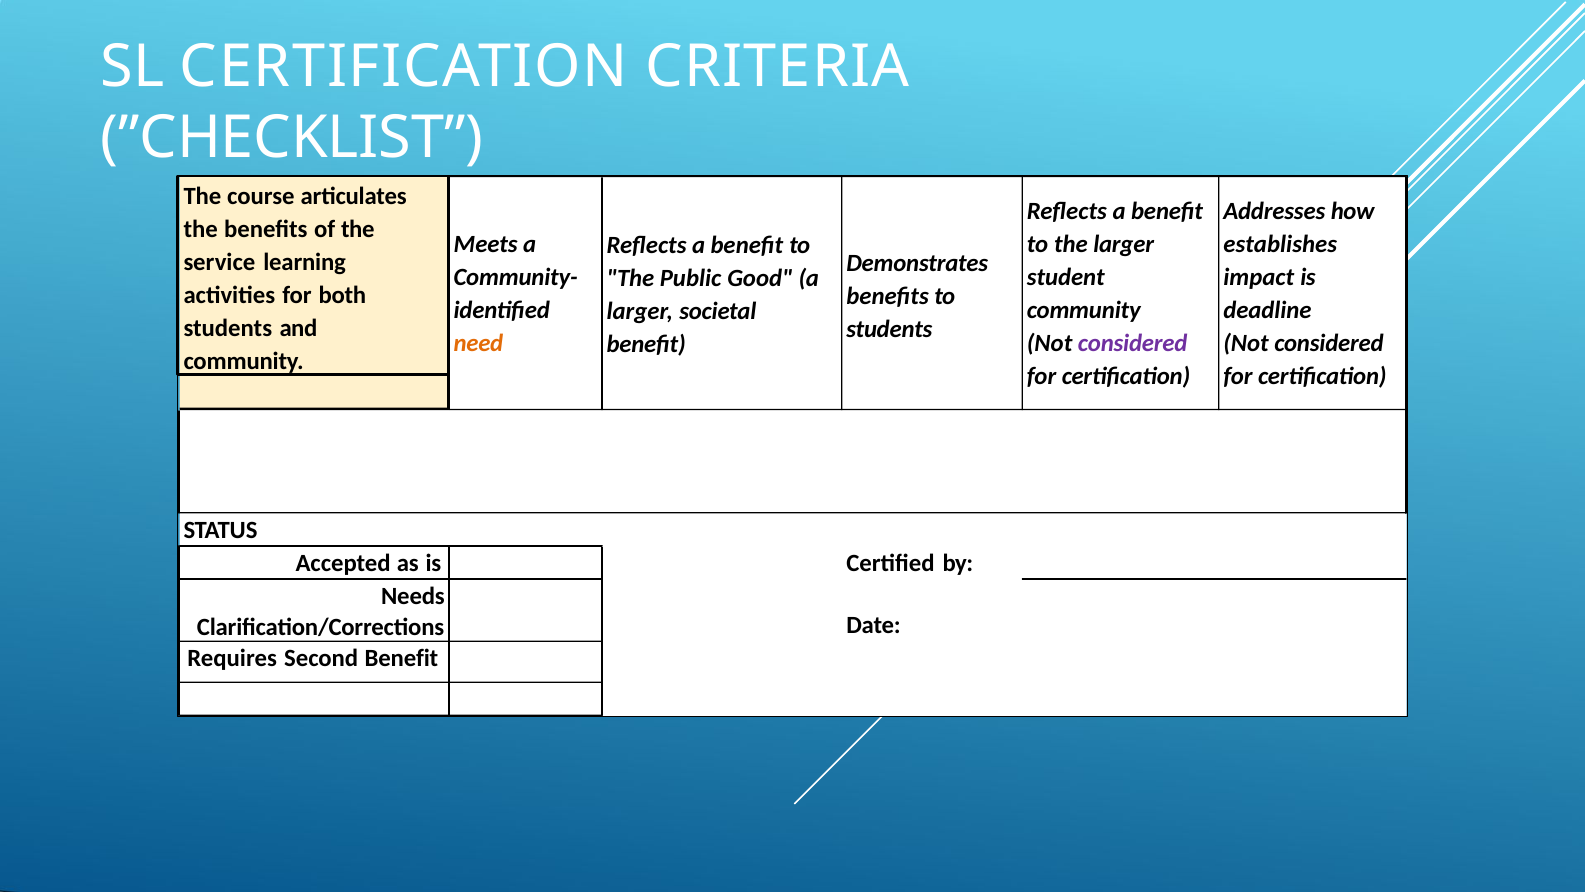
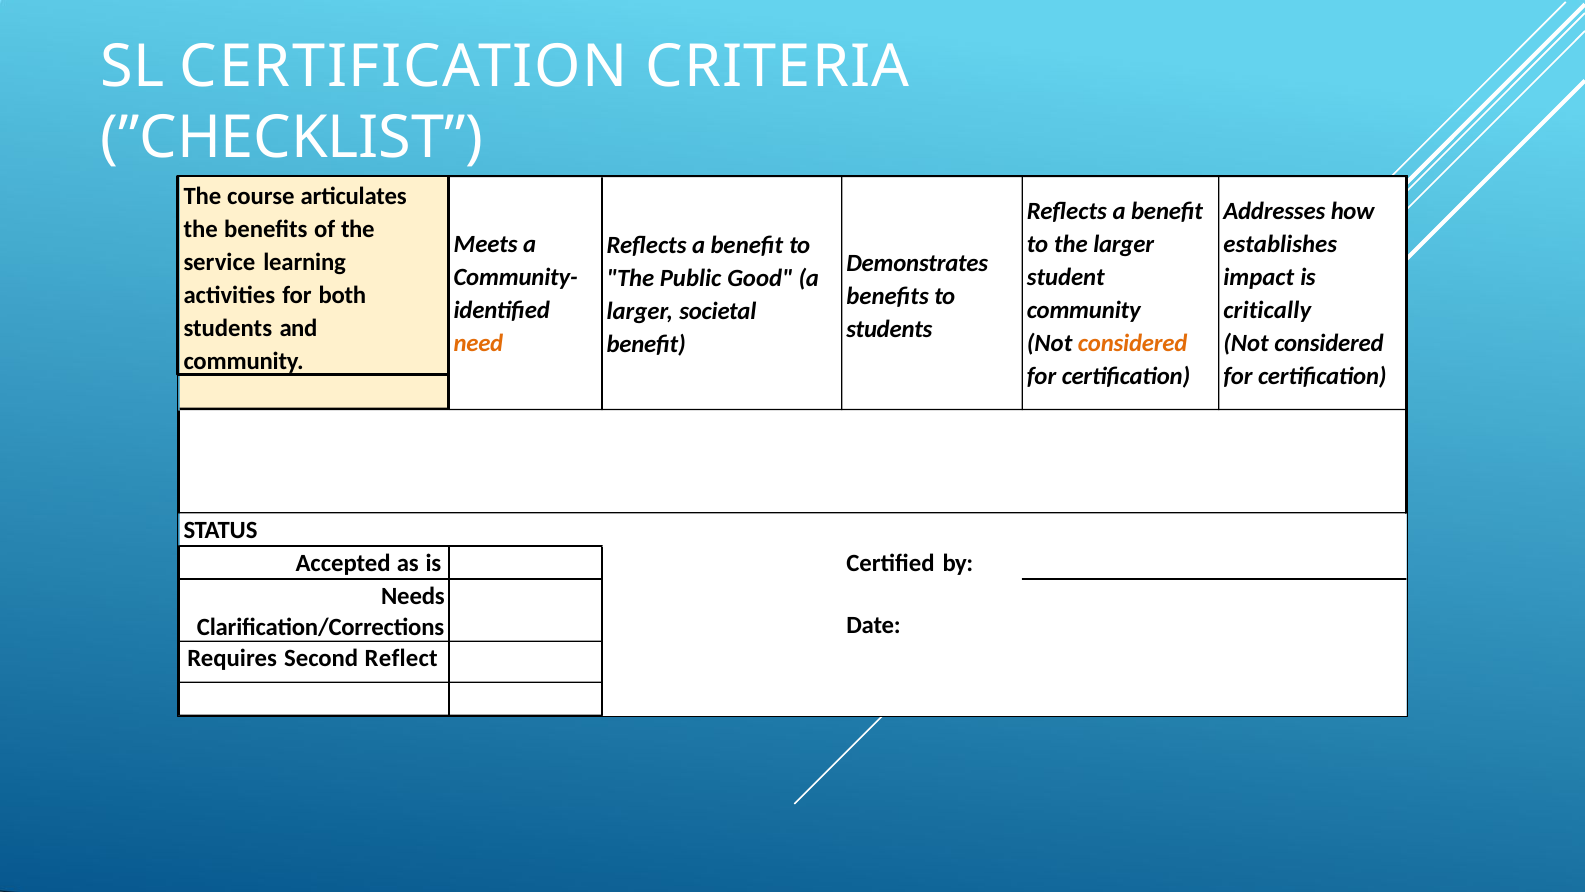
deadline: deadline -> critically (1267, 310)
considered colour: purple -> orange (1133, 343)
Second Benefit: Benefit -> Reflect (401, 658)
